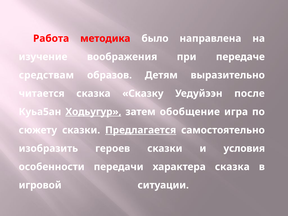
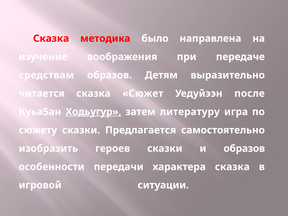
Работа: Работа -> Сказка (51, 38)
Сказку: Сказку -> Сюжет (143, 93)
обобщение: обобщение -> литературу (190, 112)
Предлагается underline: present -> none (141, 130)
и условия: условия -> образов (244, 148)
